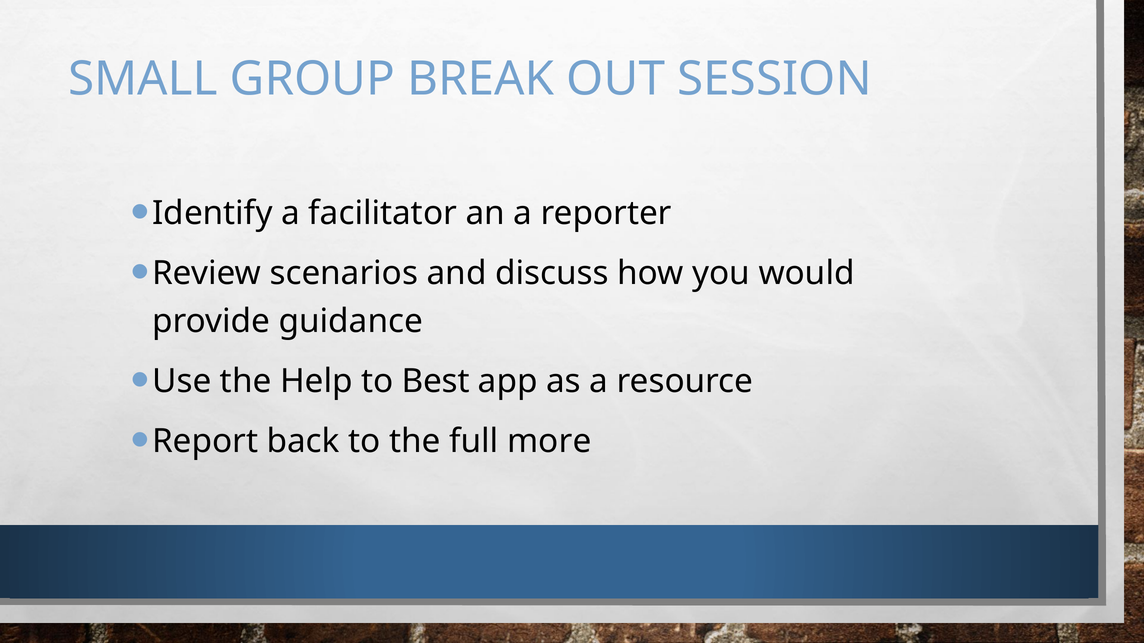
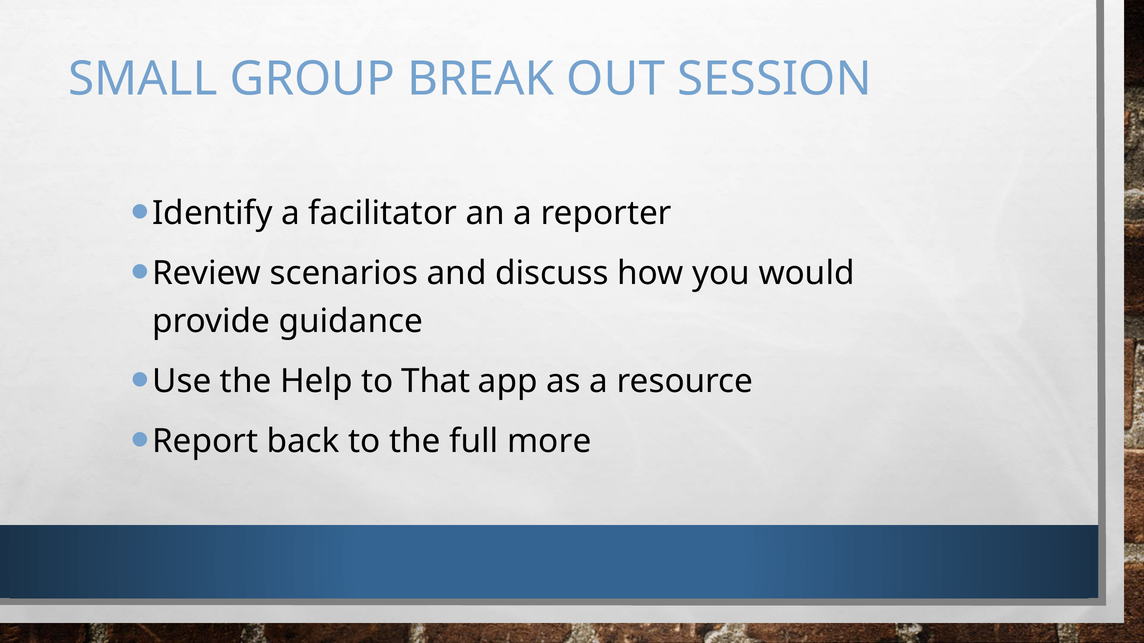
Best: Best -> That (436, 381)
